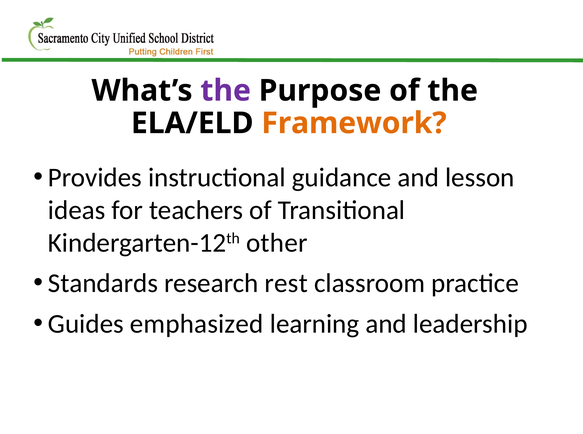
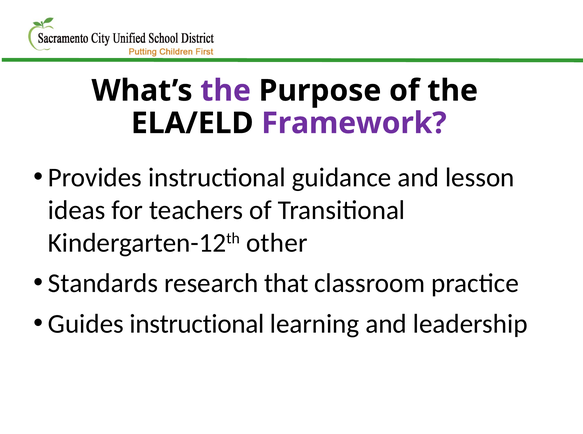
Framework colour: orange -> purple (354, 123)
rest: rest -> that (286, 283)
Guides emphasized: emphasized -> instructional (197, 324)
